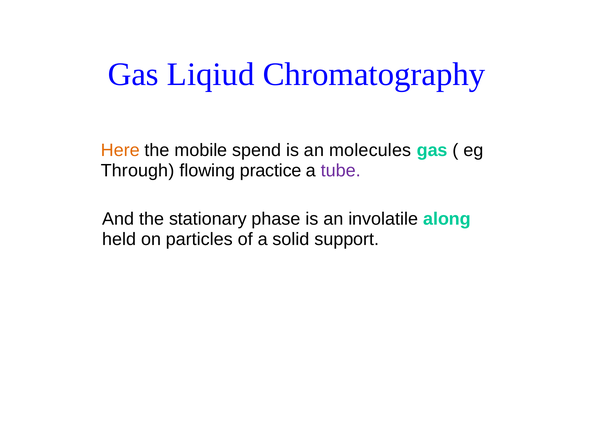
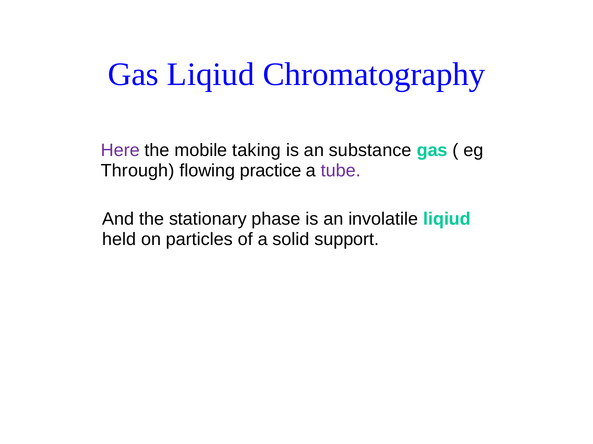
Here colour: orange -> purple (120, 150)
spend: spend -> taking (257, 150)
molecules: molecules -> substance (370, 150)
involatile along: along -> liqiud (447, 219)
